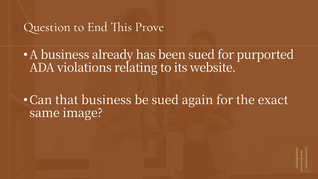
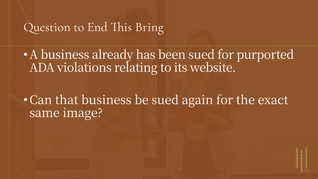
Prove: Prove -> Bring (149, 27)
